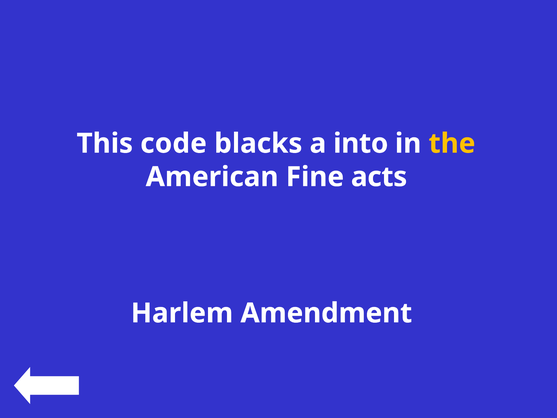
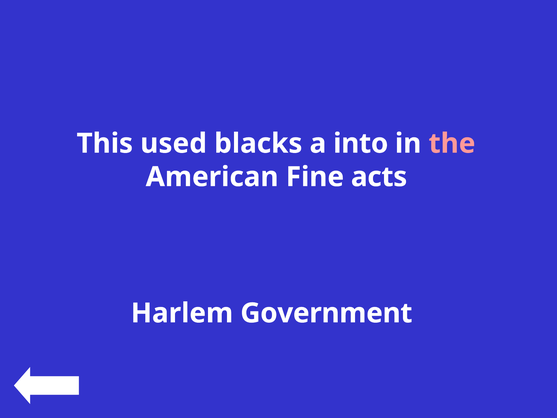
code: code -> used (174, 143)
the colour: yellow -> pink (452, 143)
Amendment: Amendment -> Government (326, 313)
